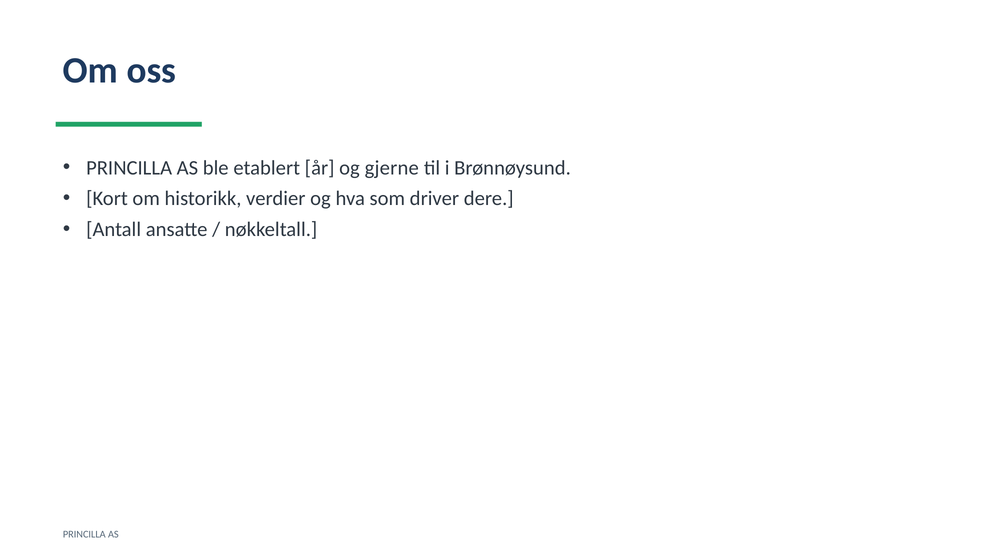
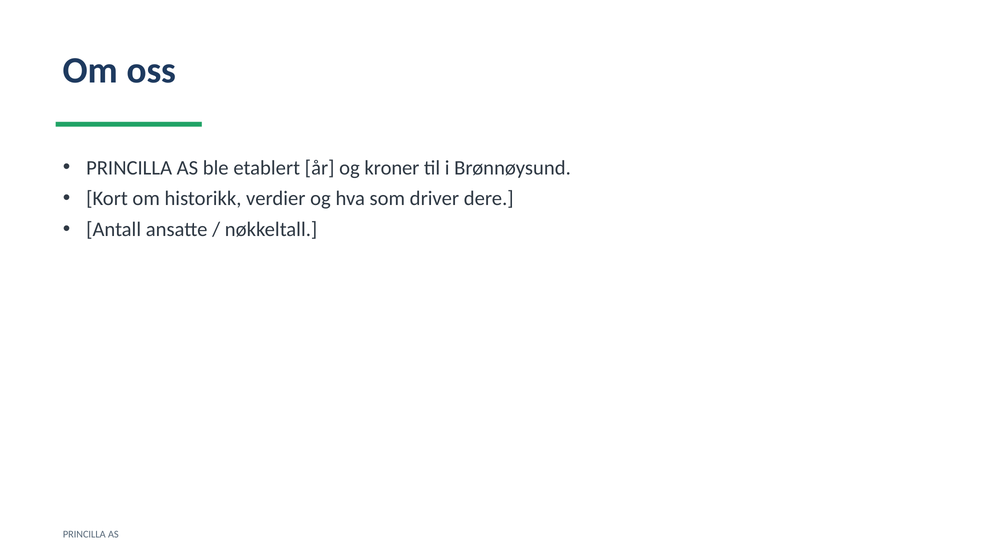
gjerne: gjerne -> kroner (392, 168)
